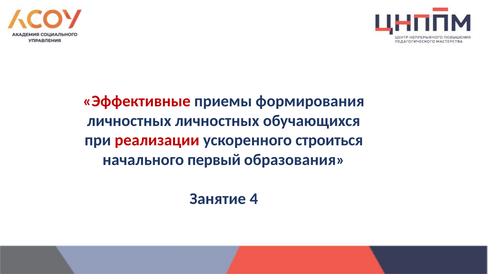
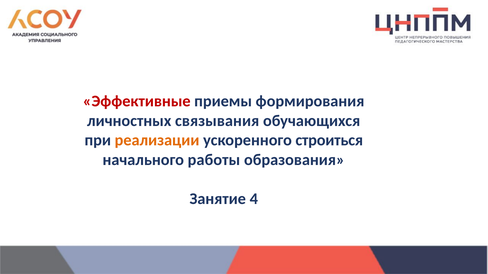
личностных личностных: личностных -> связывания (217, 121)
реализации colour: red -> orange (157, 141)
первый: первый -> работы (214, 160)
